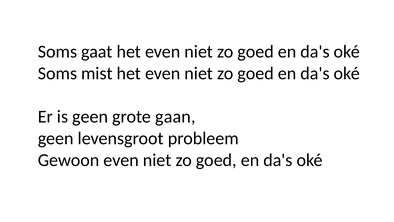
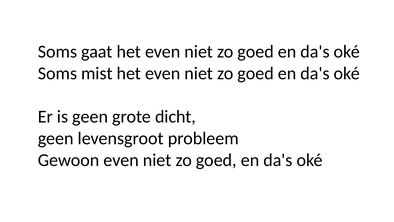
gaan: gaan -> dicht (175, 117)
